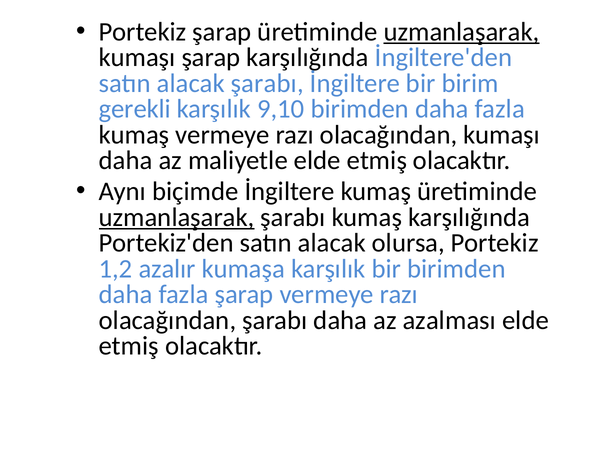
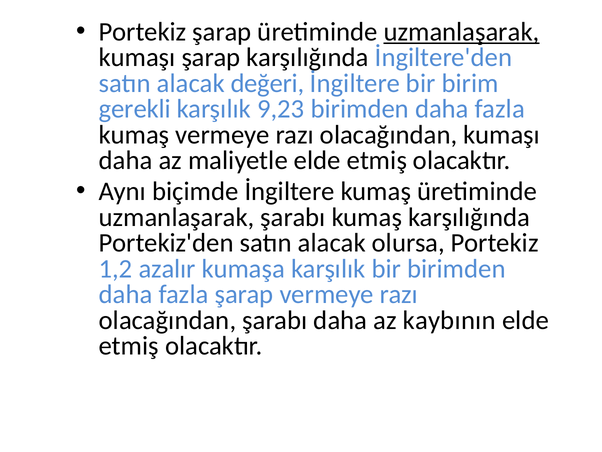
alacak şarabı: şarabı -> değeri (267, 83)
9,10: 9,10 -> 9,23 (281, 109)
uzmanlaşarak underline: present -> none (177, 217)
azalması: azalması -> kaybının (449, 320)
